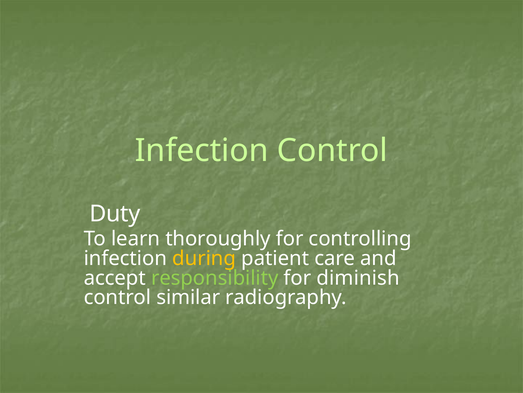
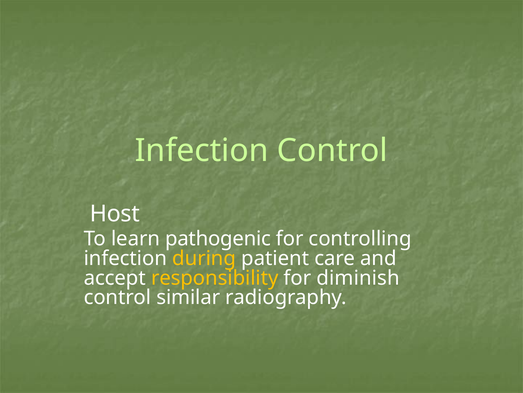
Duty: Duty -> Host (115, 213)
thoroughly: thoroughly -> pathogenic (218, 238)
responsibility colour: light green -> yellow (215, 277)
